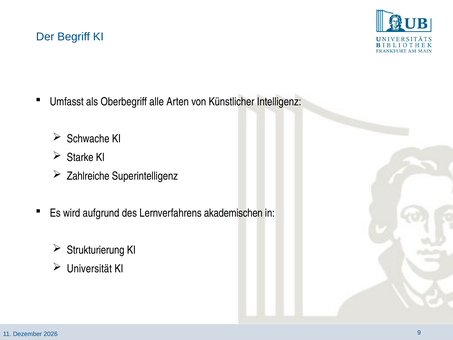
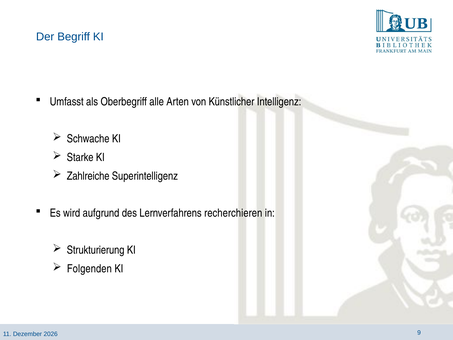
akademischen: akademischen -> recherchieren (233, 213)
Universität: Universität -> Folgenden (89, 268)
